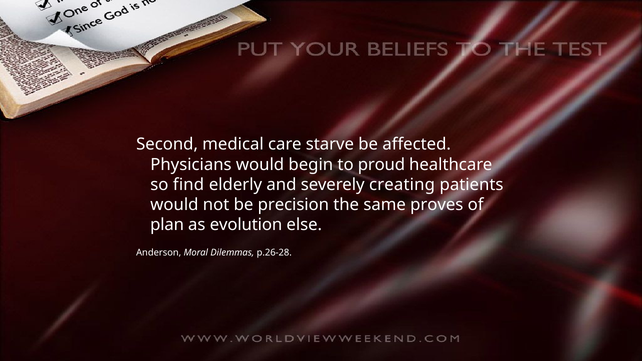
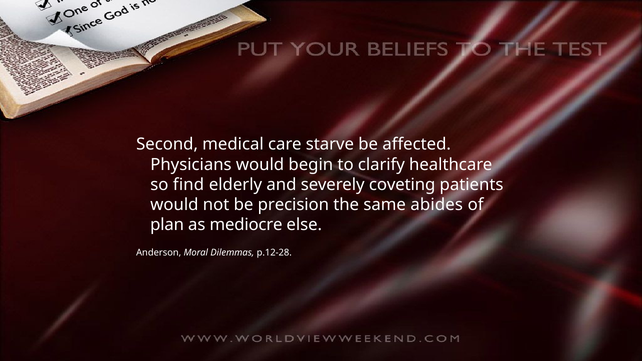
proud: proud -> clarify (381, 165)
creating: creating -> coveting (402, 185)
proves: proves -> abides (437, 205)
evolution: evolution -> mediocre (246, 225)
p.26-28: p.26-28 -> p.12-28 (274, 253)
